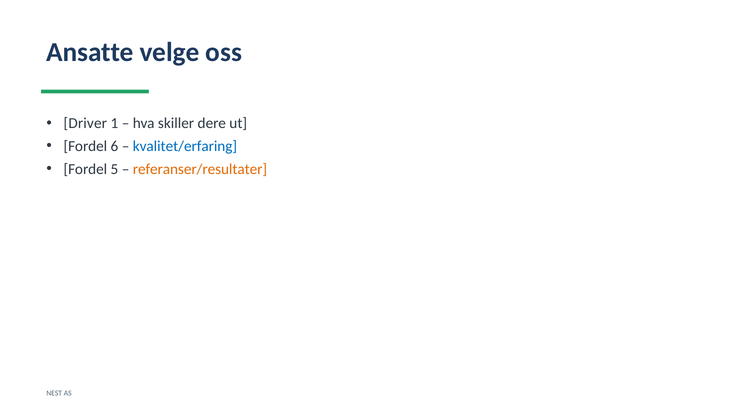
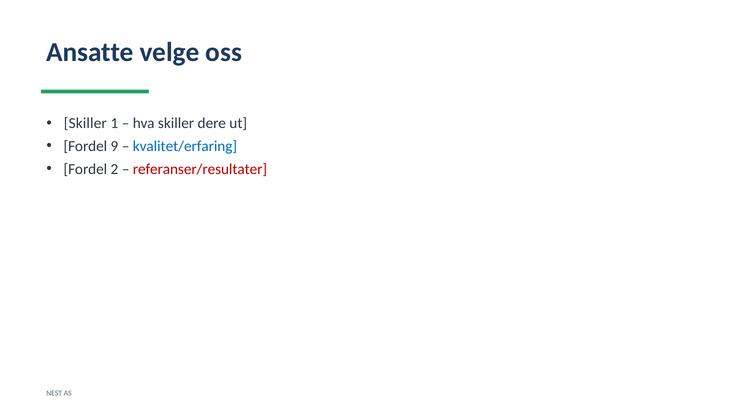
Driver: Driver -> Skiller (85, 124)
6: 6 -> 9 (114, 146)
5: 5 -> 2 (114, 169)
referanser/resultater colour: orange -> red (200, 169)
